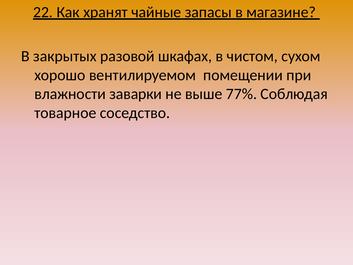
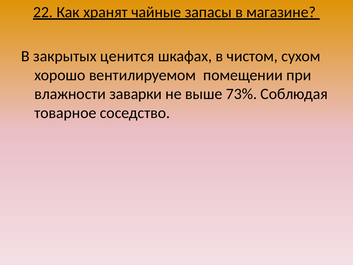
разовой: разовой -> ценится (127, 56)
77%: 77% -> 73% (241, 94)
